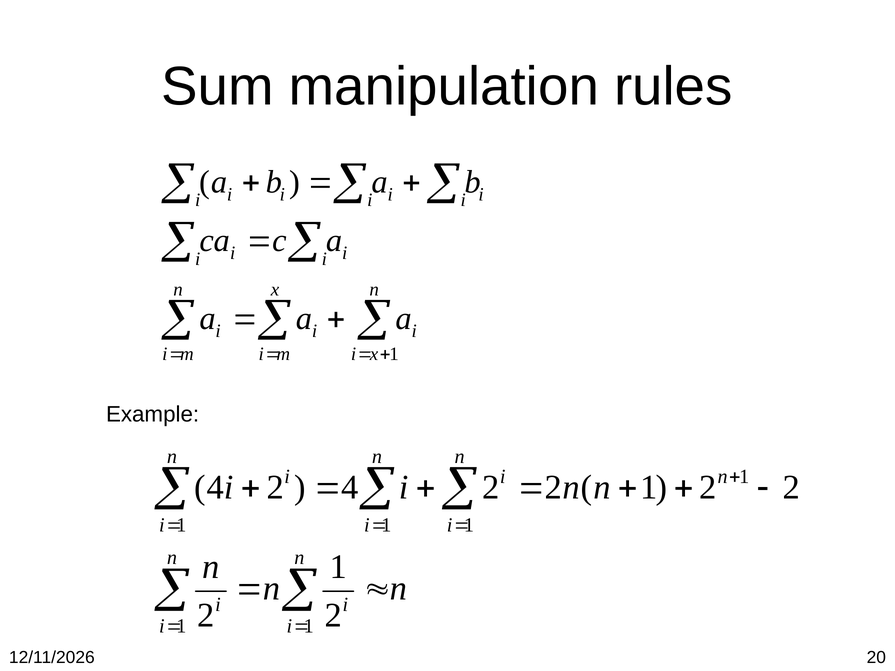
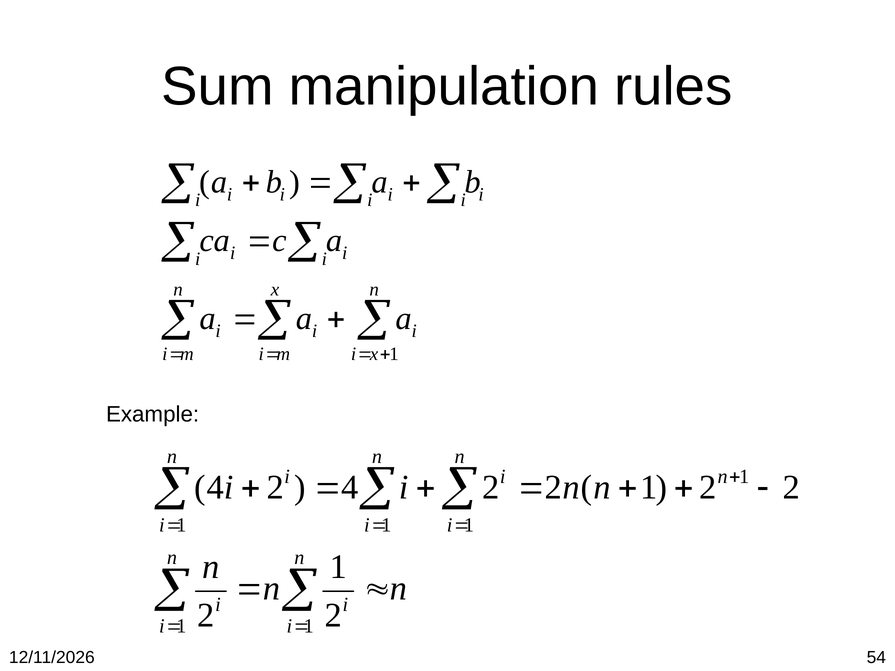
20: 20 -> 54 (876, 658)
